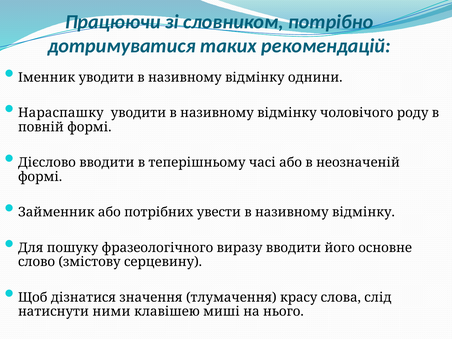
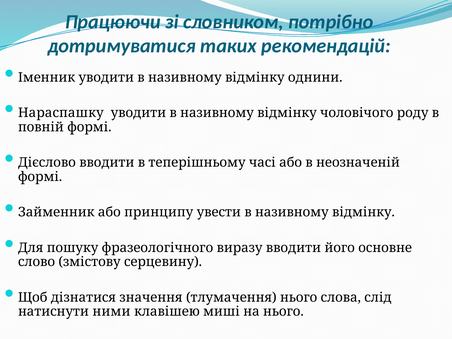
потрібних: потрібних -> принципу (159, 212)
тлумачення красу: красу -> нього (299, 297)
